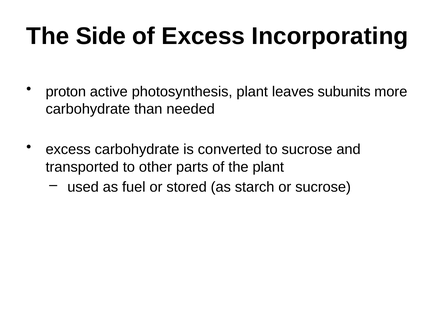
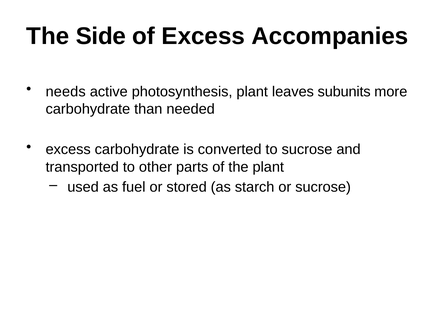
Incorporating: Incorporating -> Accompanies (330, 36)
proton: proton -> needs (66, 92)
